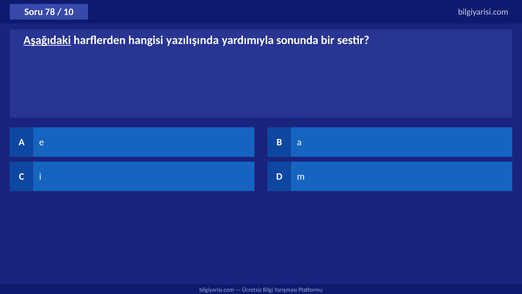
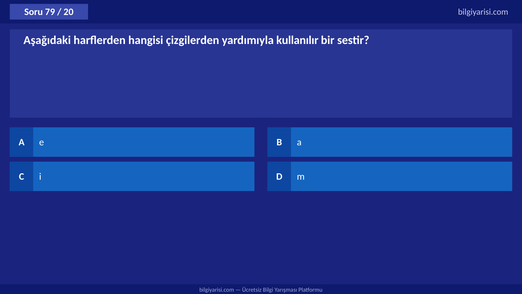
78: 78 -> 79 (50, 12)
10: 10 -> 20 (69, 12)
Aşağıdaki underline: present -> none (47, 40)
yazılışında: yazılışında -> çizgilerden (193, 40)
sonunda: sonunda -> kullanılır (297, 40)
